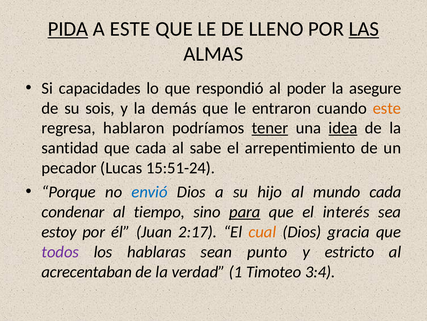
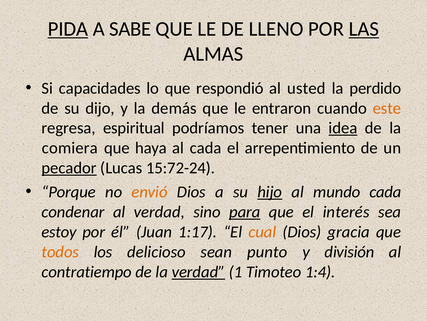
A ESTE: ESTE -> SABE (130, 29)
poder: poder -> usted (306, 88)
asegure: asegure -> perdido (375, 88)
sois: sois -> dijo (100, 108)
hablaron: hablaron -> espiritual (134, 128)
tener underline: present -> none (270, 128)
santidad: santidad -> comiera (70, 148)
que cada: cada -> haya (151, 148)
al sabe: sabe -> cada (206, 148)
pecador underline: none -> present (69, 168)
15:51-24: 15:51-24 -> 15:72-24 (181, 168)
envió colour: blue -> orange (150, 191)
hijo underline: none -> present (270, 191)
al tiempo: tiempo -> verdad (159, 211)
2:17: 2:17 -> 1:17 (198, 231)
todos colour: purple -> orange (60, 251)
hablaras: hablaras -> delicioso (156, 251)
estricto: estricto -> división (349, 251)
acrecentaban: acrecentaban -> contratiempo (87, 271)
verdad underline: none -> present (198, 271)
3:4: 3:4 -> 1:4 (320, 271)
